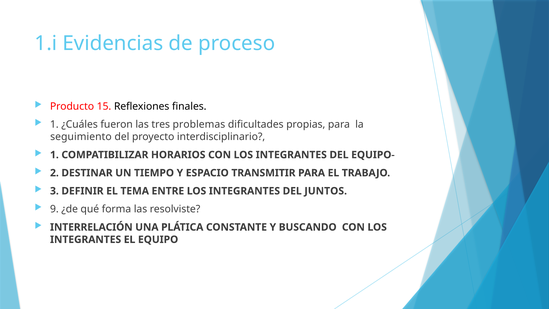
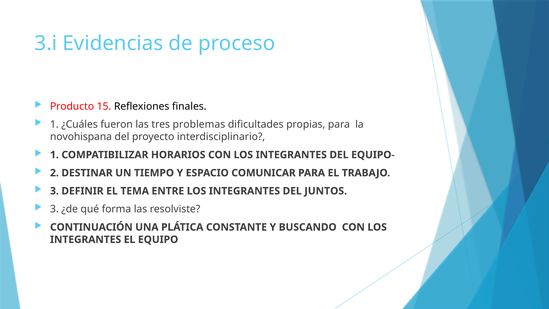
1.i: 1.i -> 3.i (46, 43)
seguimiento: seguimiento -> novohispana (81, 137)
TRANSMITIR: TRANSMITIR -> COMUNICAR (264, 173)
9: 9 -> 3 (54, 209)
INTERRELACIÓN: INTERRELACIÓN -> CONTINUACIÓN (91, 227)
